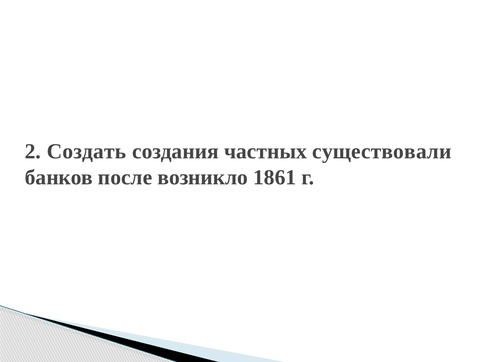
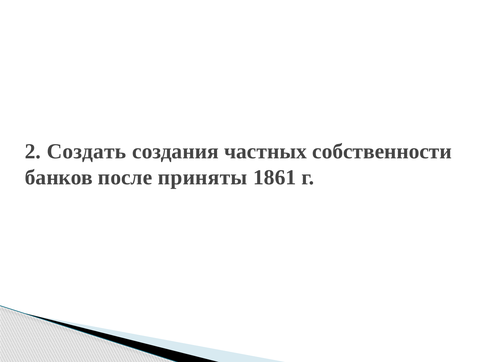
существовали: существовали -> собственности (382, 152)
возникло: возникло -> приняты (203, 177)
